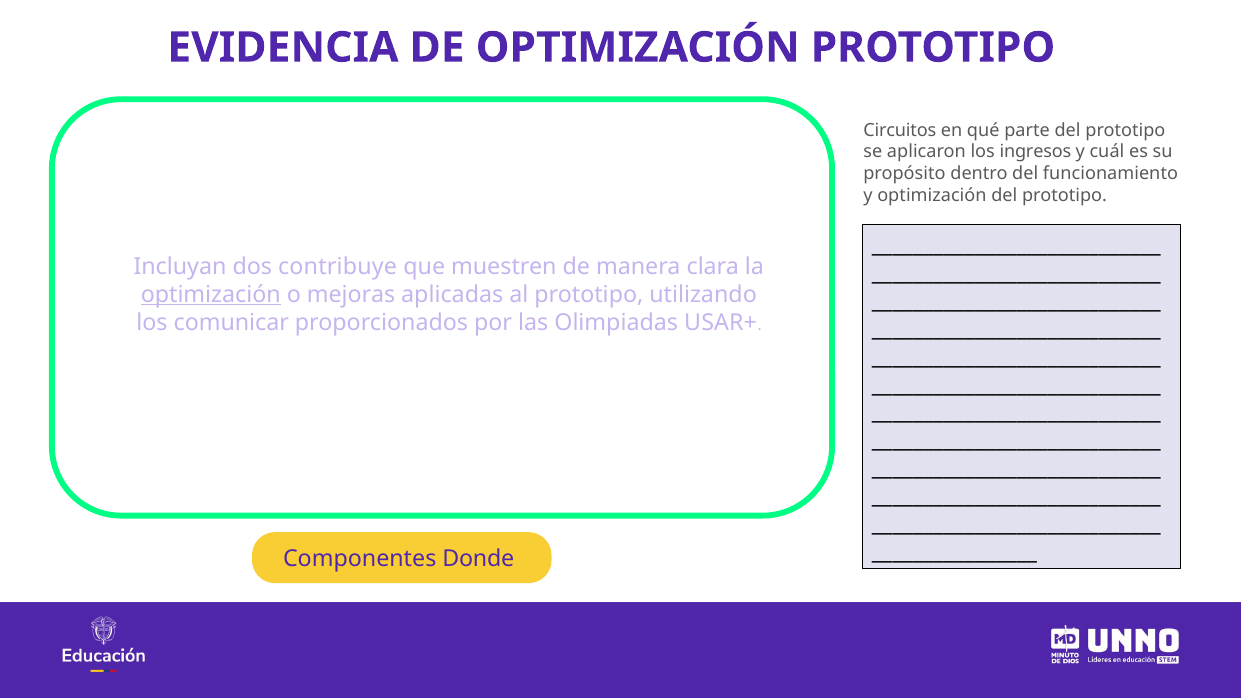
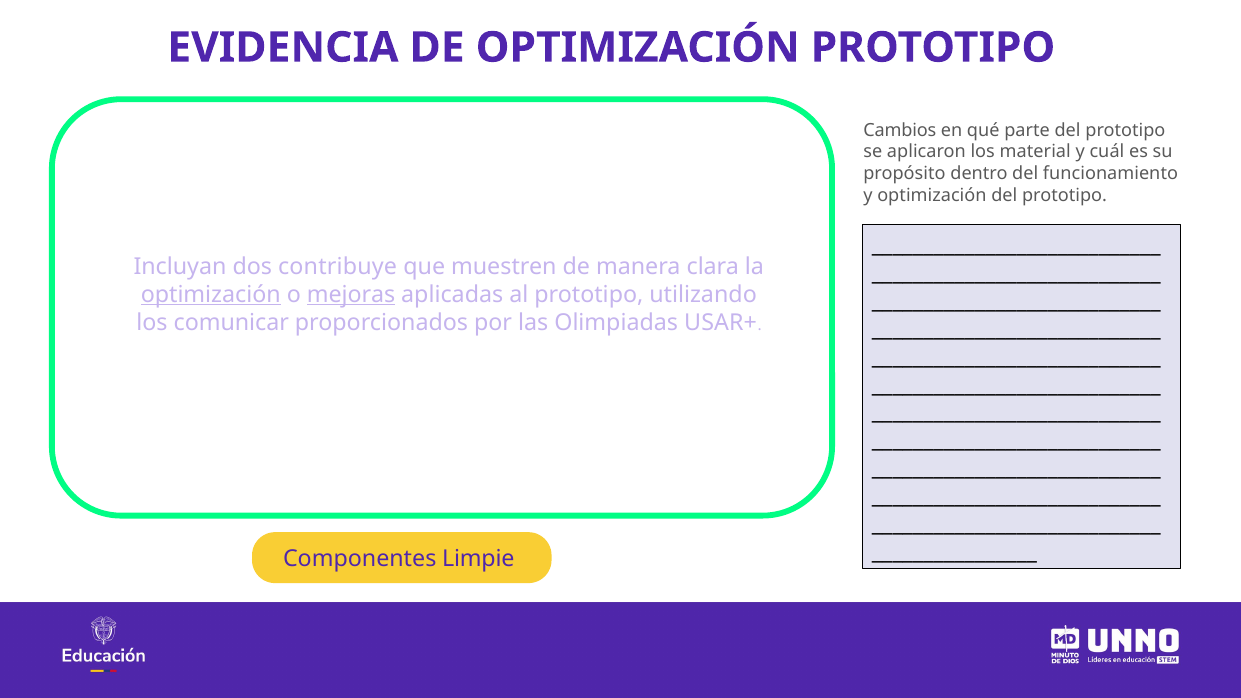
Circuitos: Circuitos -> Cambios (900, 130)
ingresos: ingresos -> material (1035, 152)
mejoras underline: none -> present (351, 295)
Donde: Donde -> Limpie (478, 559)
